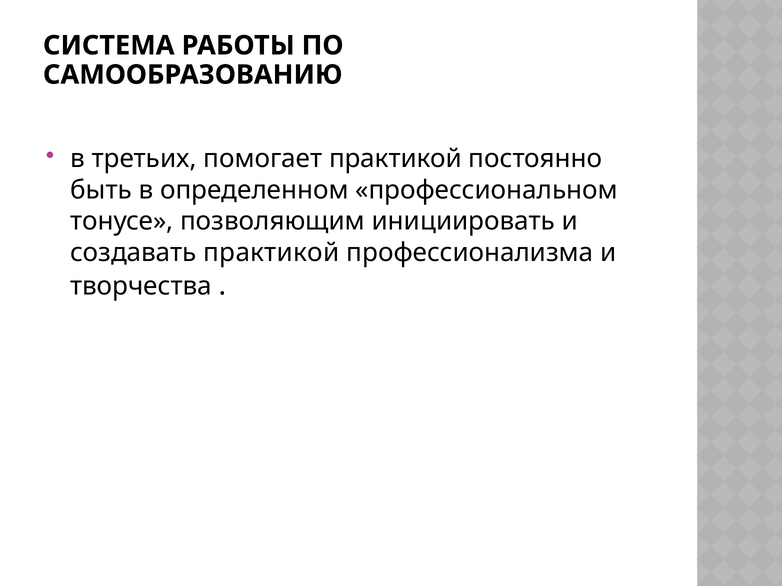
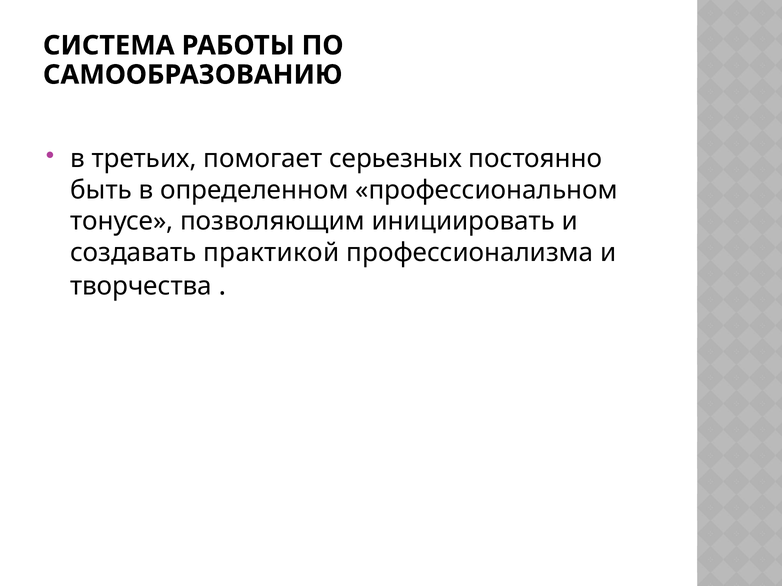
помогает практикой: практикой -> серьезных (395, 159)
